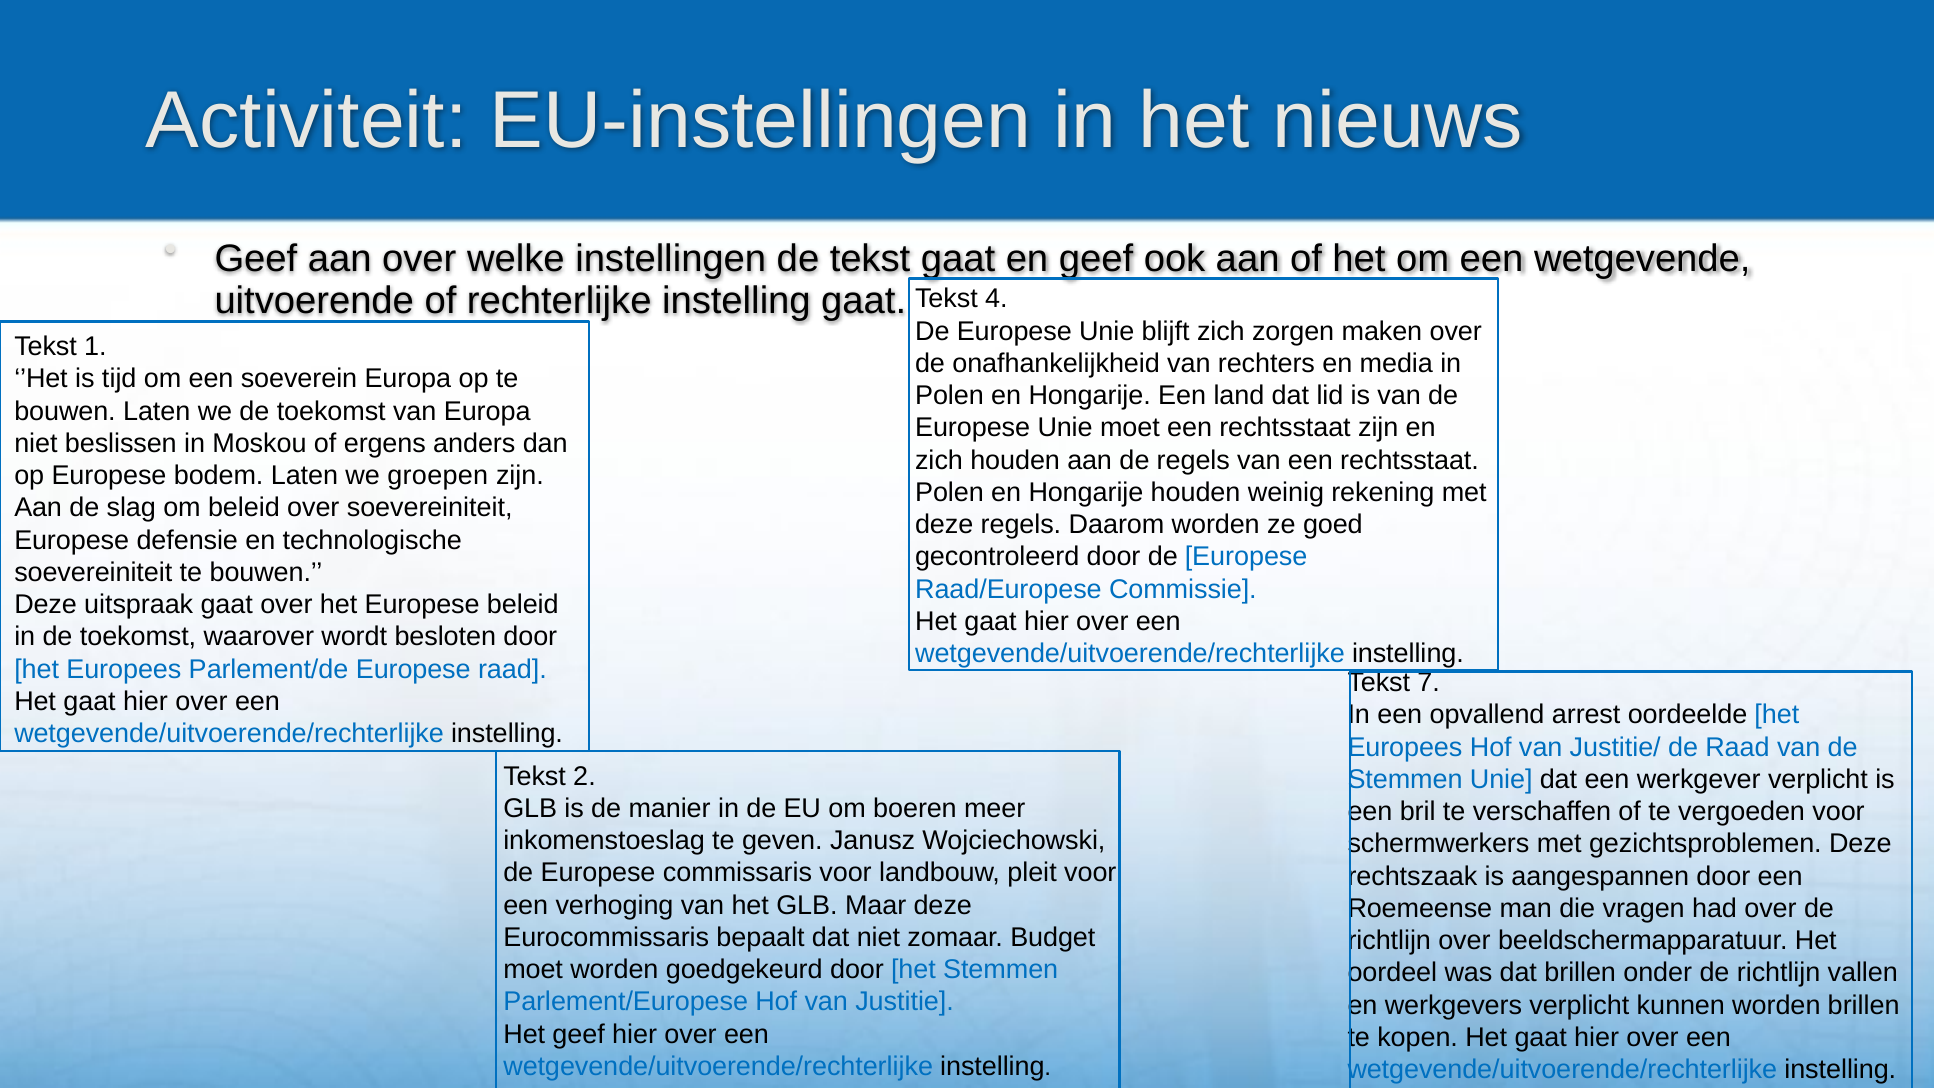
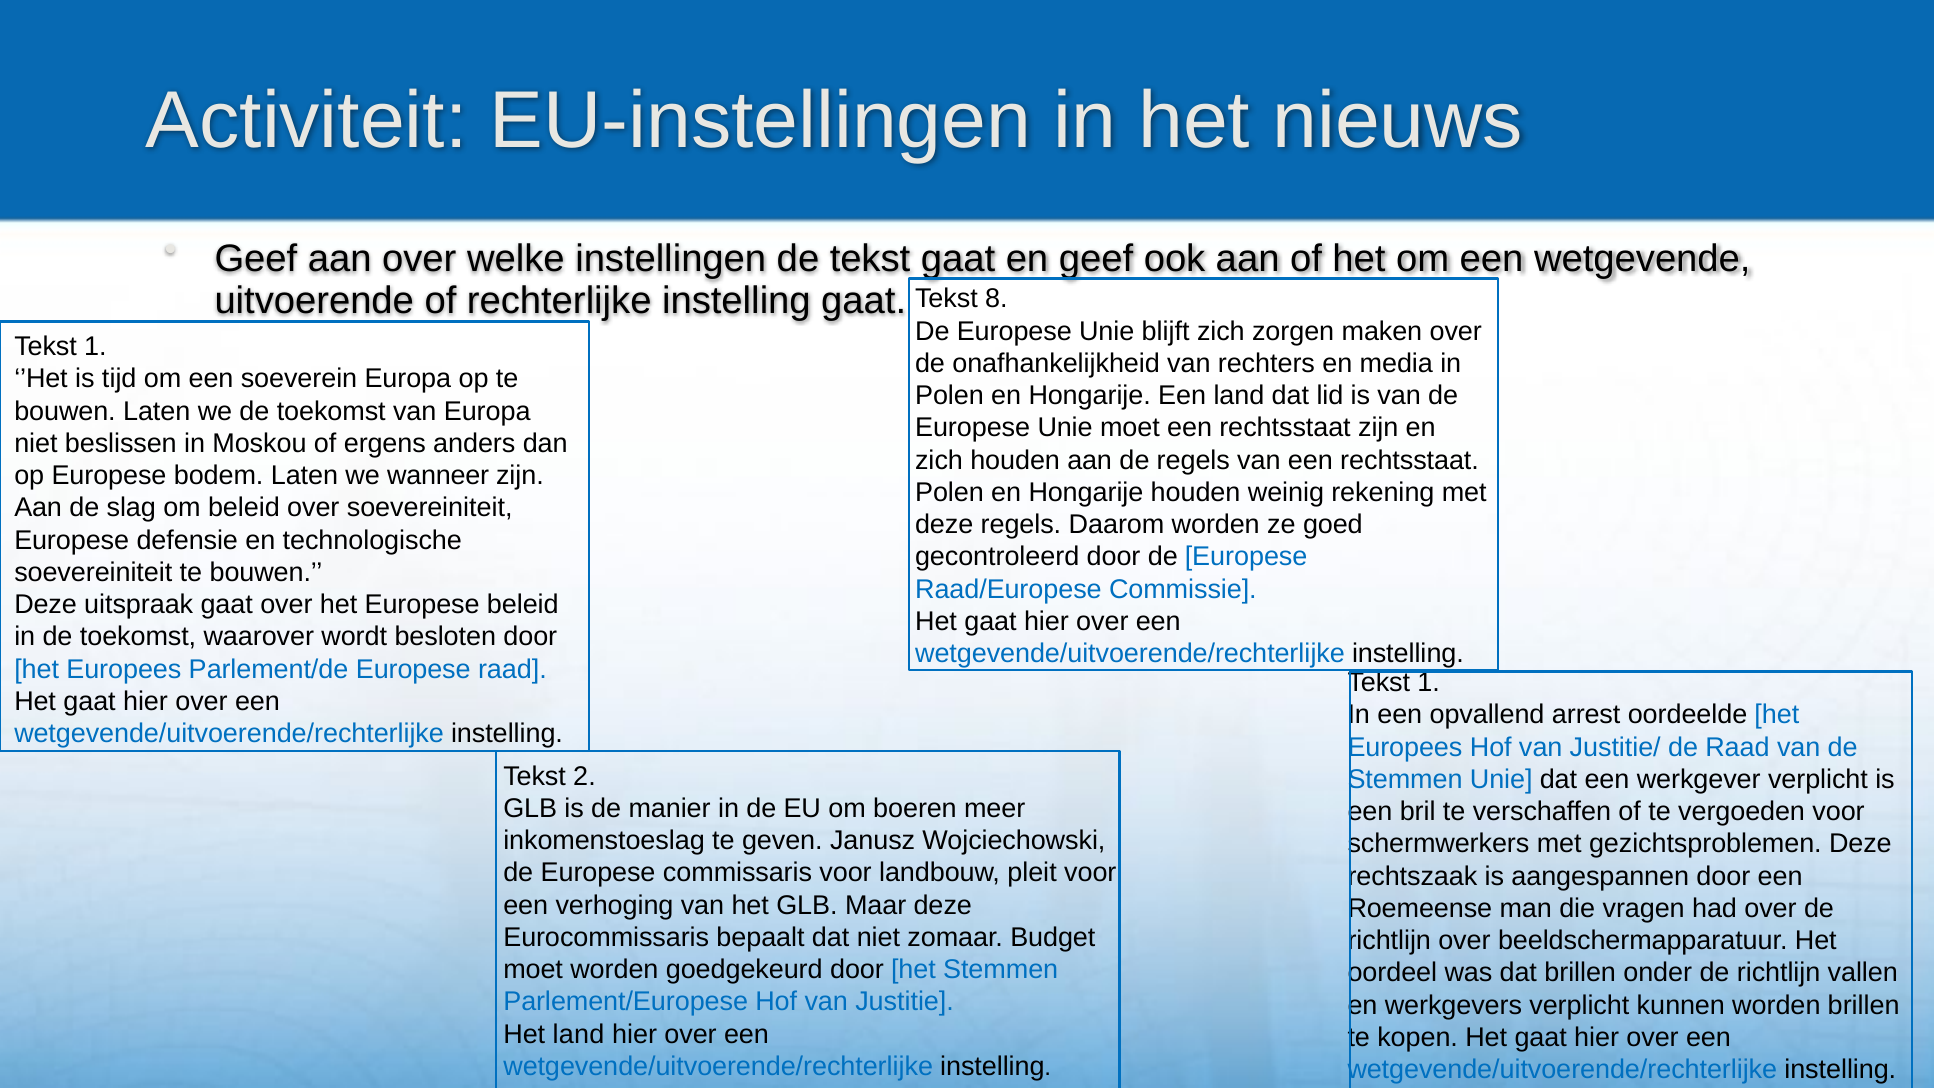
4: 4 -> 8 (996, 299)
groepen: groepen -> wanneer (438, 476)
7: 7 -> 1 (1429, 682)
Het geef: geef -> land (578, 1034)
